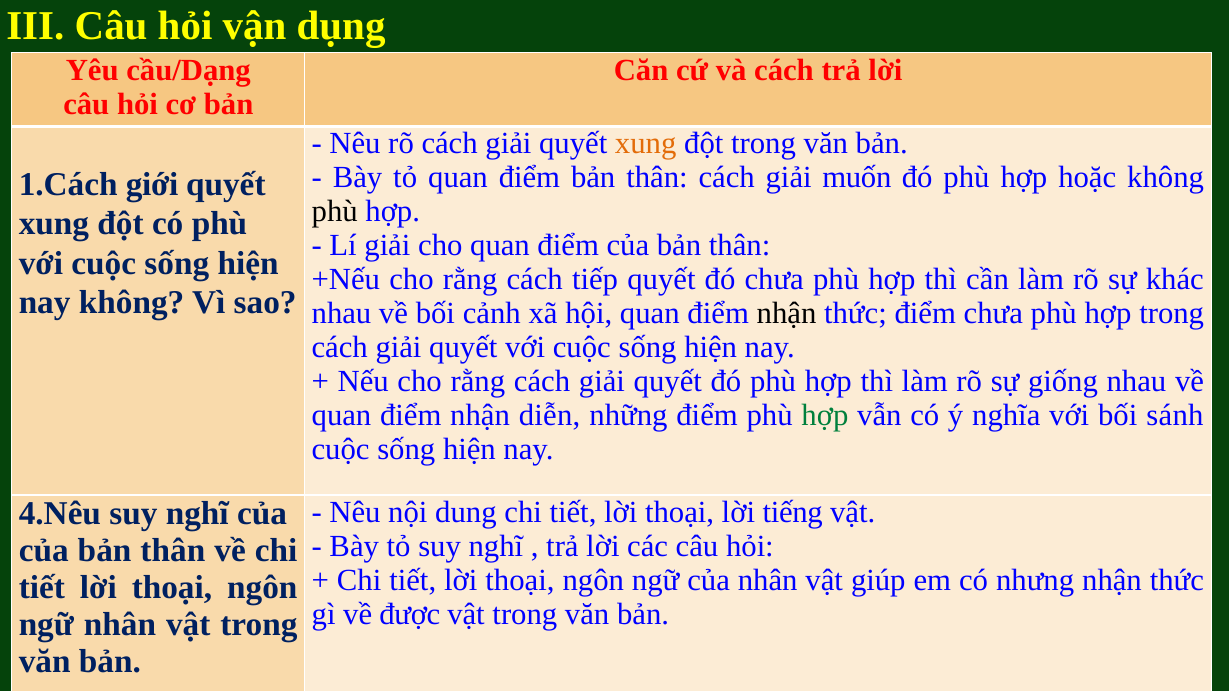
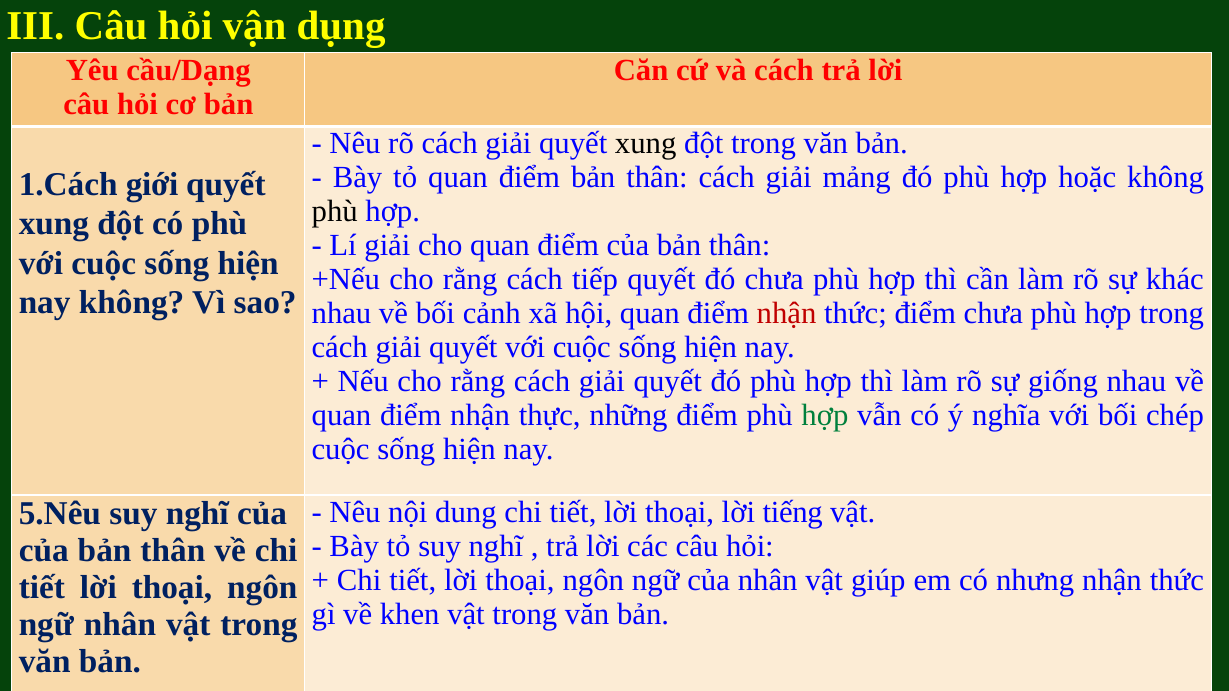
xung colour: orange -> black (646, 144)
muốn: muốn -> mảng (857, 178)
nhận colour: black -> red (787, 314)
diễn: diễn -> thực (550, 415)
sánh: sánh -> chép (1175, 415)
4.Nêu: 4.Nêu -> 5.Nêu (60, 514)
được: được -> khen (410, 614)
